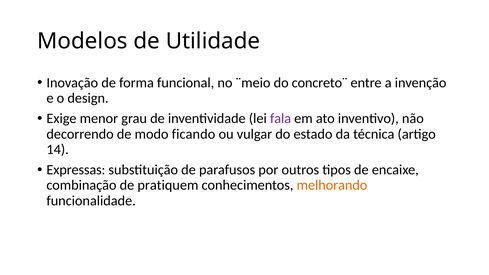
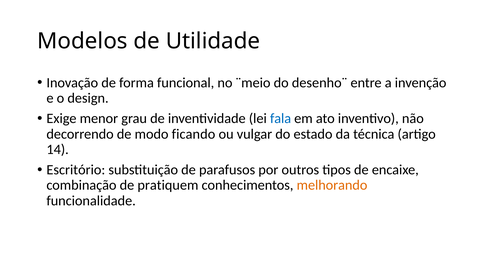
concreto¨: concreto¨ -> desenho¨ (320, 83)
fala colour: purple -> blue (281, 119)
Expressas: Expressas -> Escritório (76, 170)
